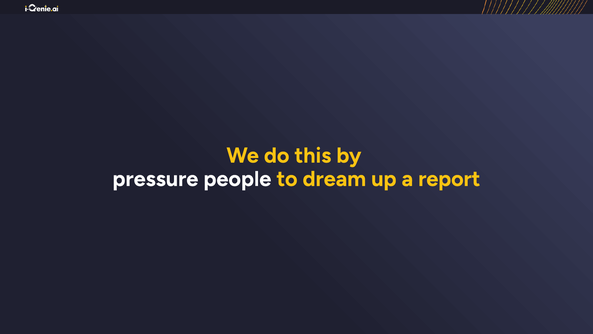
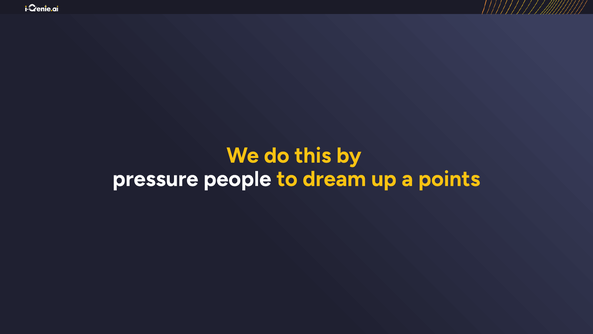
report: report -> points (449, 179)
